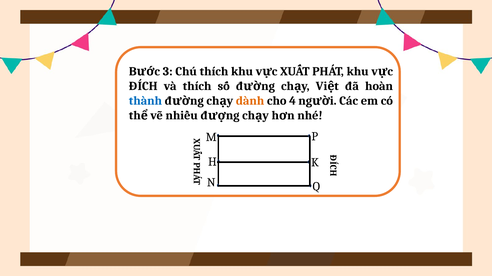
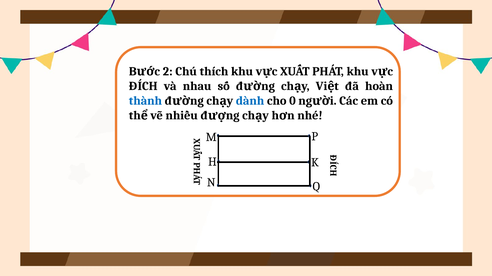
3: 3 -> 2 (168, 72)
và thích: thích -> nhau (197, 86)
dành colour: orange -> blue (250, 101)
4: 4 -> 0 (292, 101)
